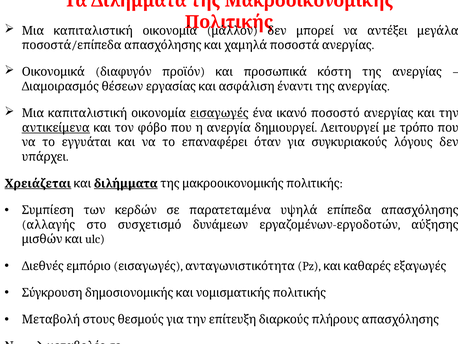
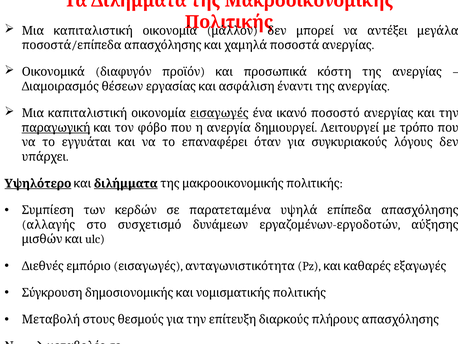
αντικείμενα: αντικείμενα -> παραγωγική (56, 128)
Χρειάζεται: Χρειάζεται -> Υψηλότερο (38, 183)
